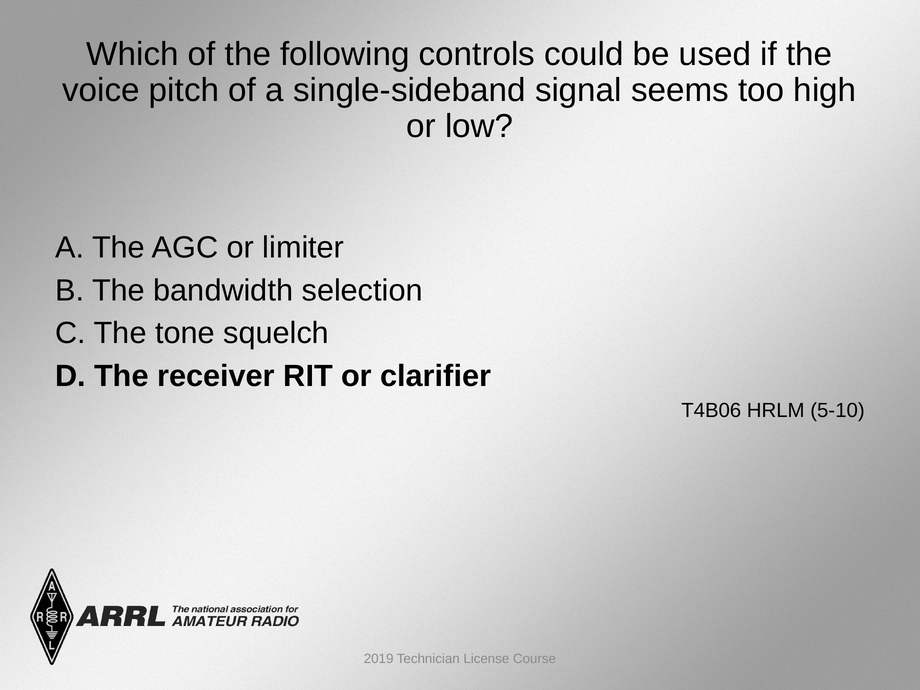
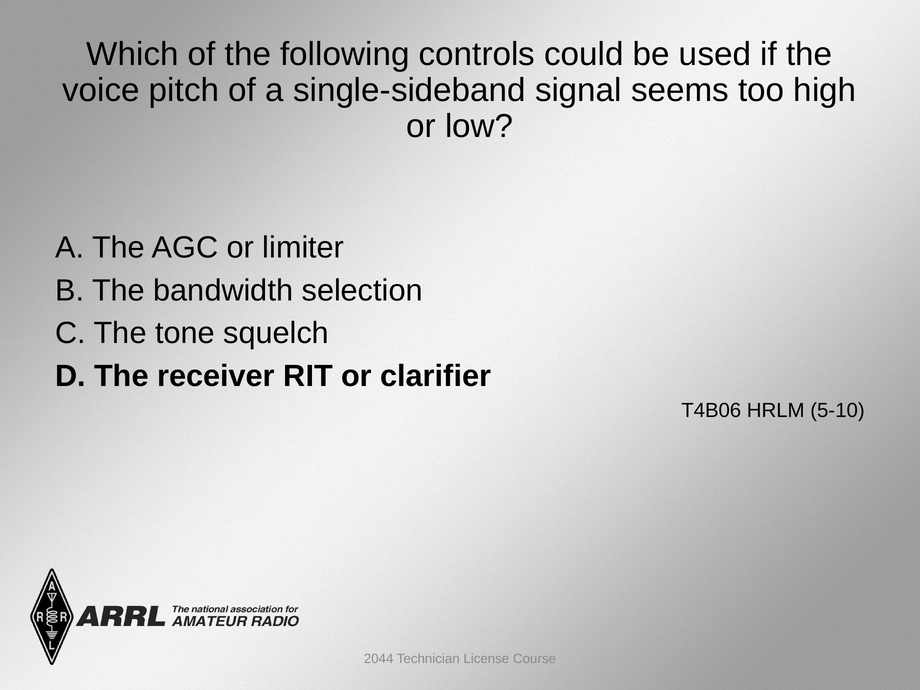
2019: 2019 -> 2044 (379, 659)
